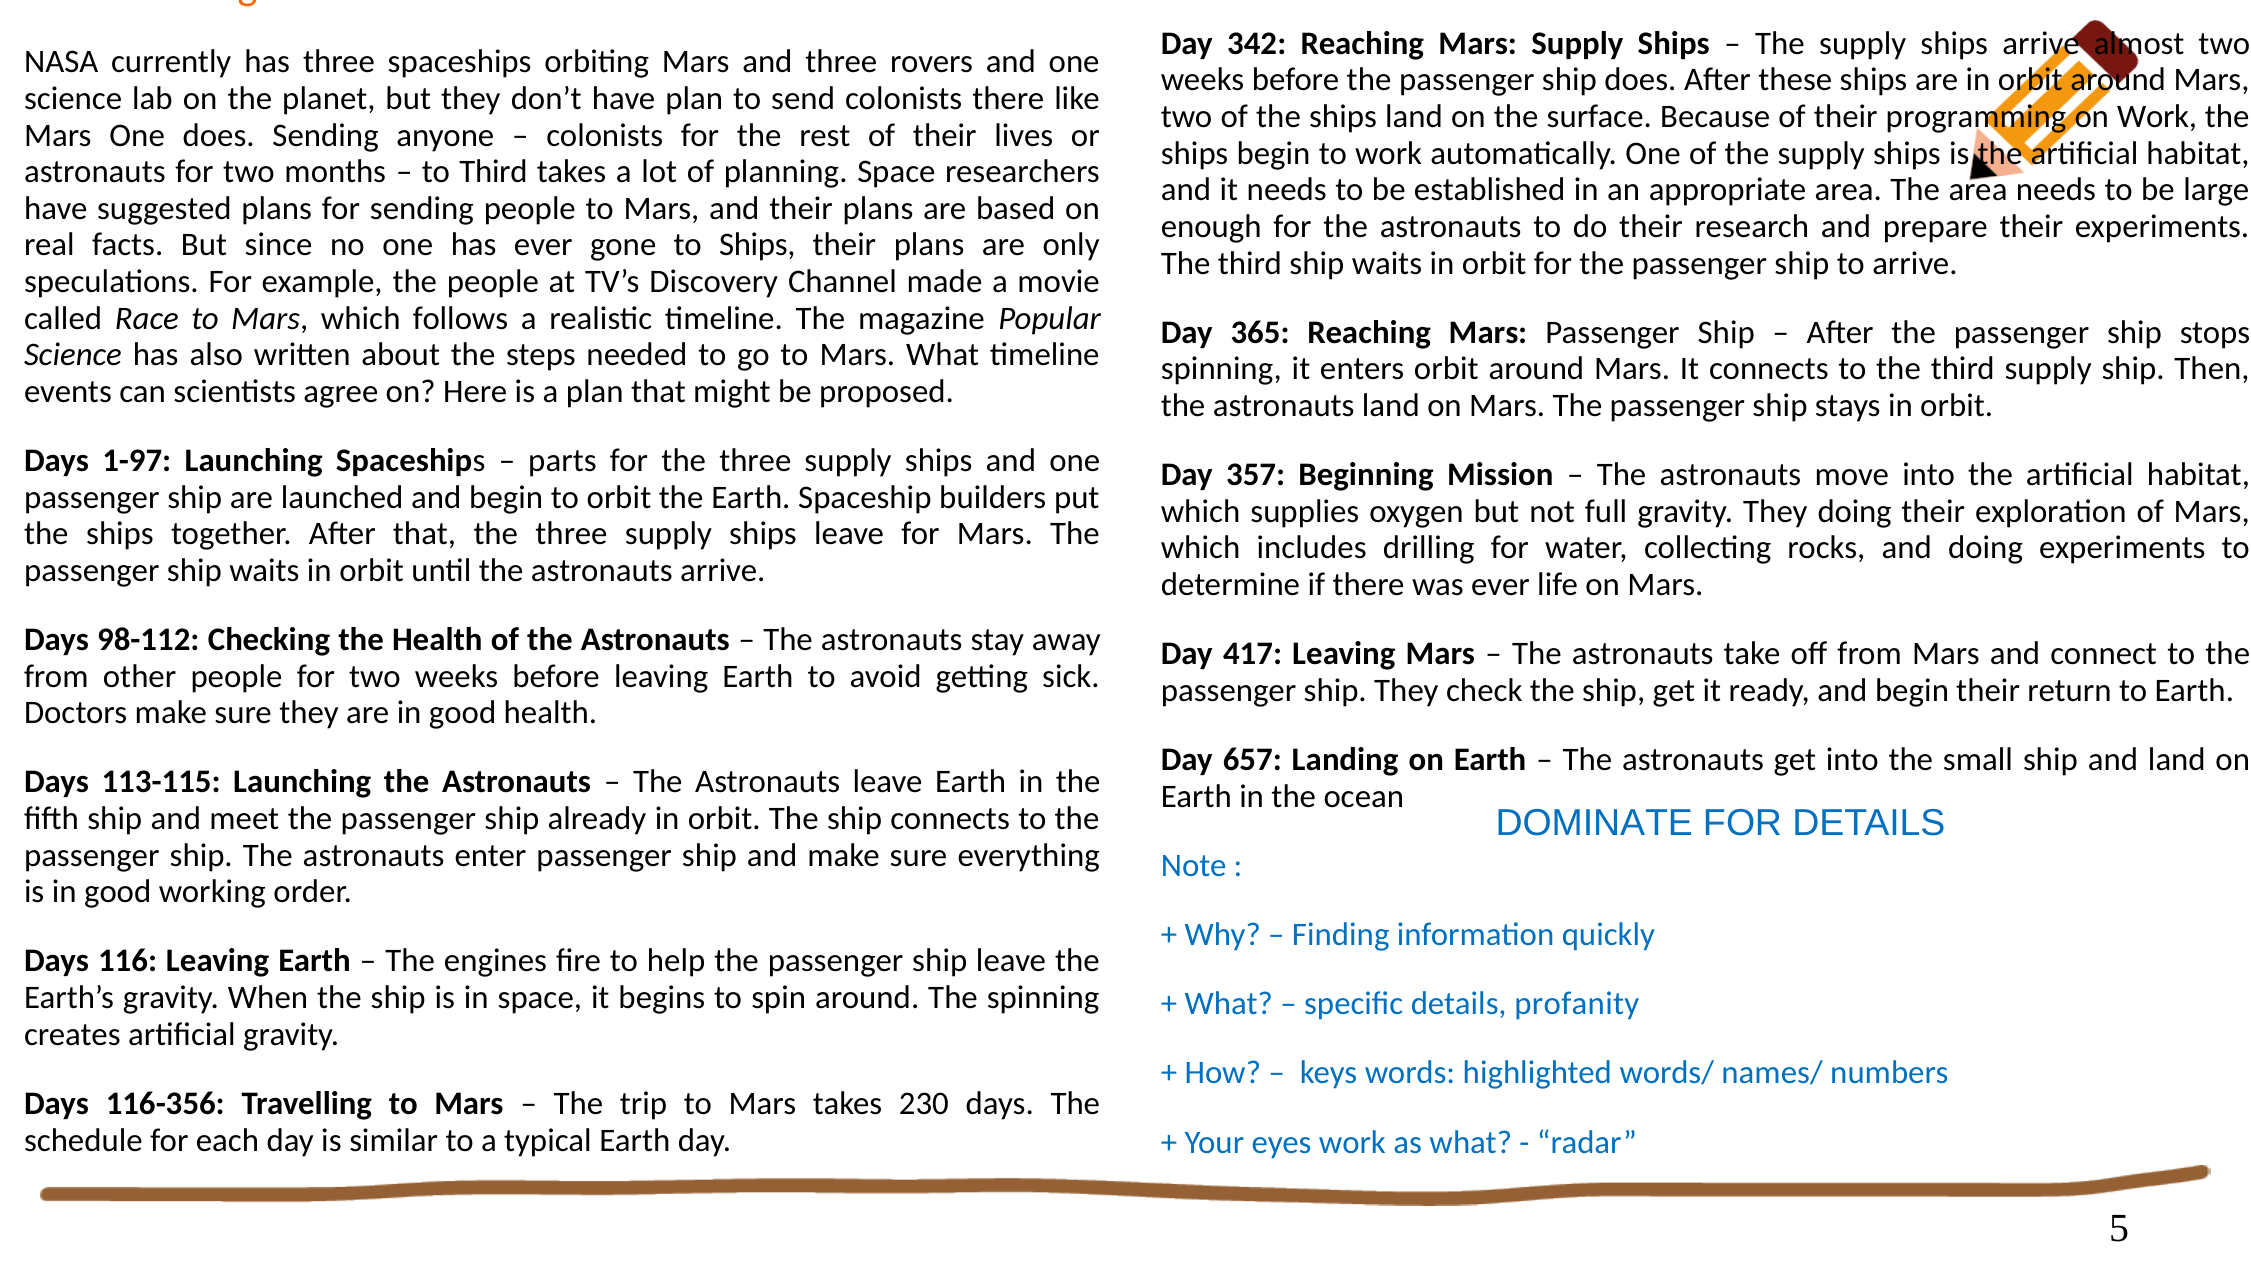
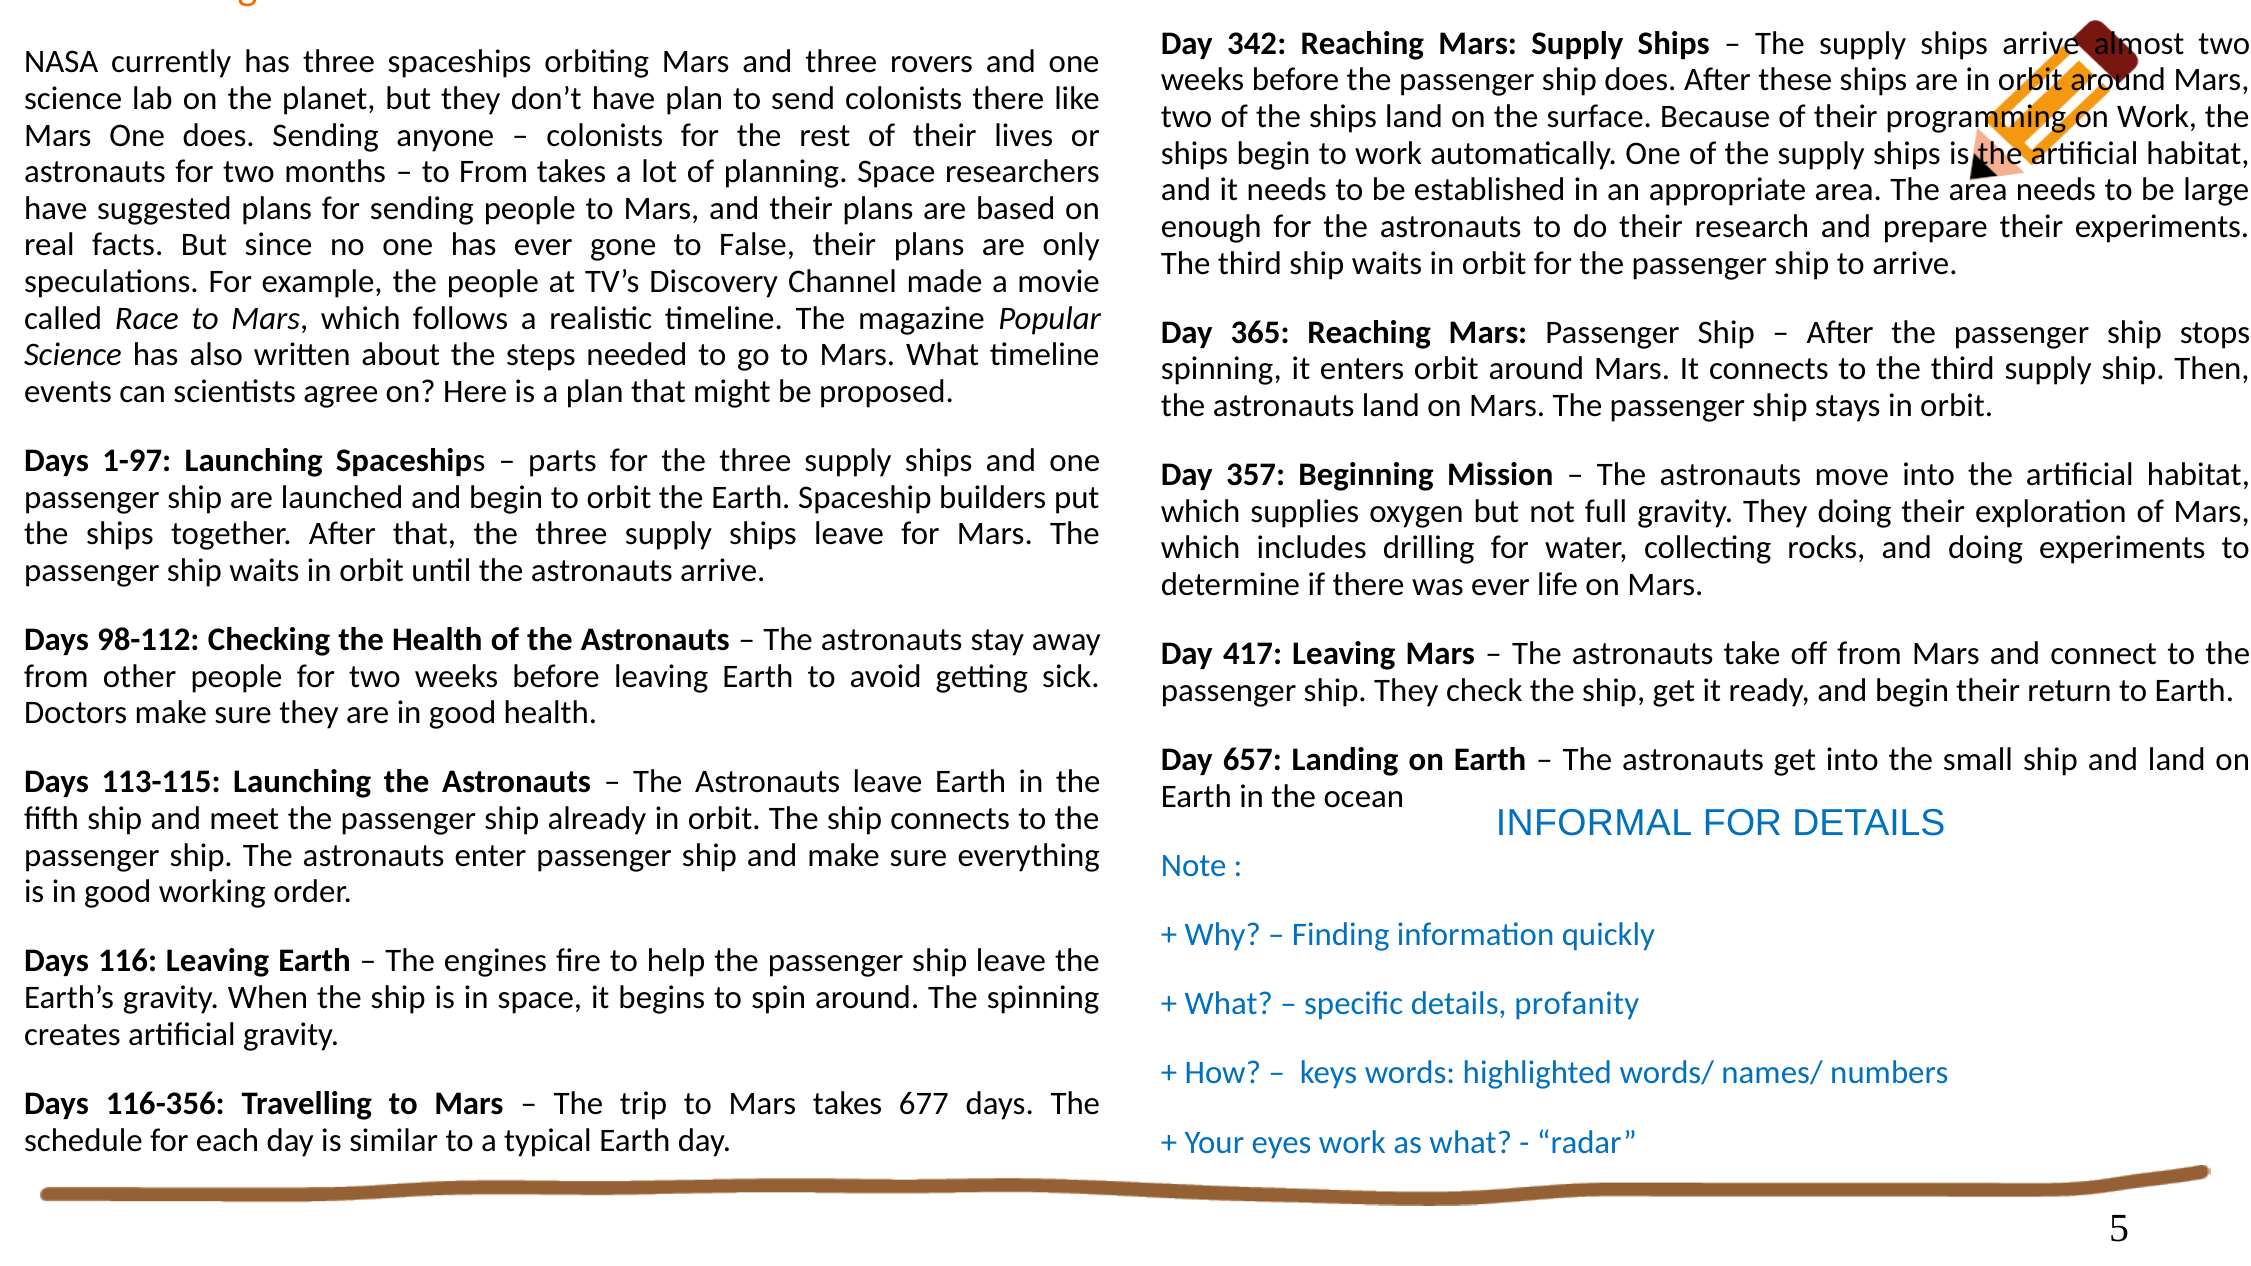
to Third: Third -> From (494, 172)
to Ships: Ships -> False (757, 245)
DOMINATE: DOMINATE -> INFORMAL (1594, 823)
230: 230 -> 677 (924, 1104)
